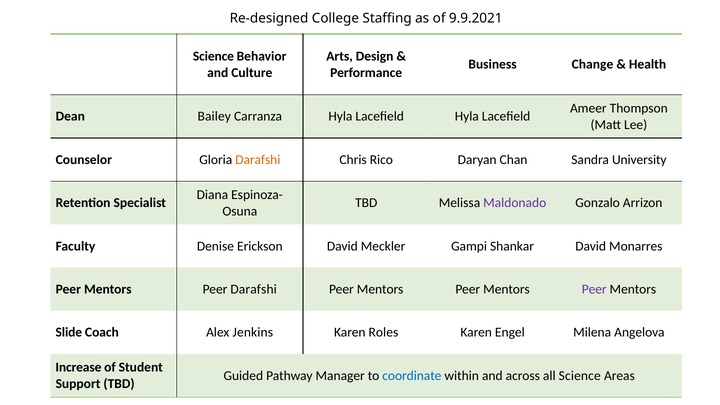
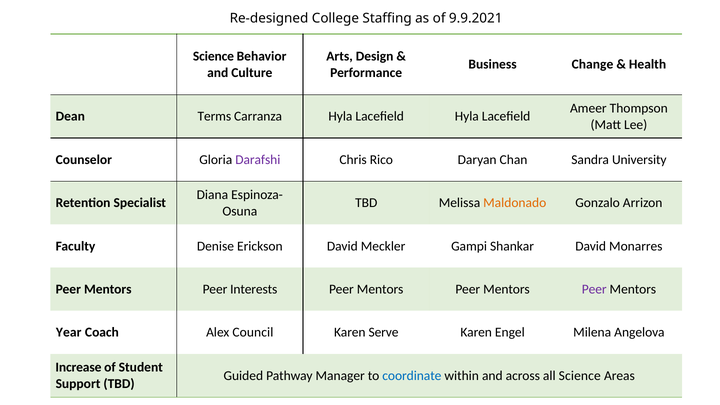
Bailey: Bailey -> Terms (214, 116)
Darafshi colour: orange -> purple (258, 160)
Maldonado colour: purple -> orange (515, 203)
Peer Darafshi: Darafshi -> Interests (254, 289)
Slide: Slide -> Year (69, 332)
Jenkins: Jenkins -> Council (253, 332)
Roles: Roles -> Serve (384, 332)
